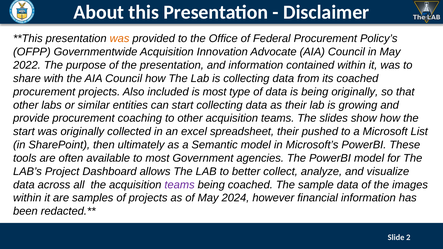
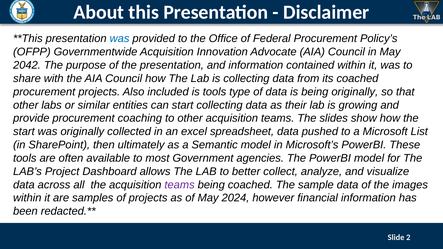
was colour: orange -> blue (120, 39)
2022: 2022 -> 2042 (27, 65)
is most: most -> tools (215, 92)
spreadsheet their: their -> data (288, 132)
